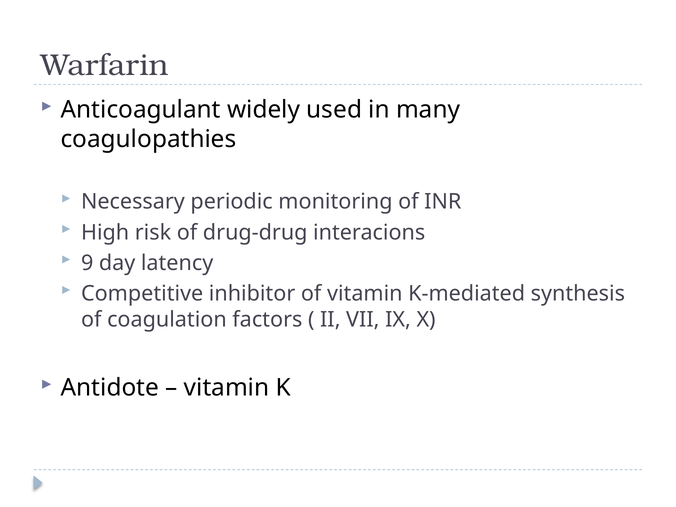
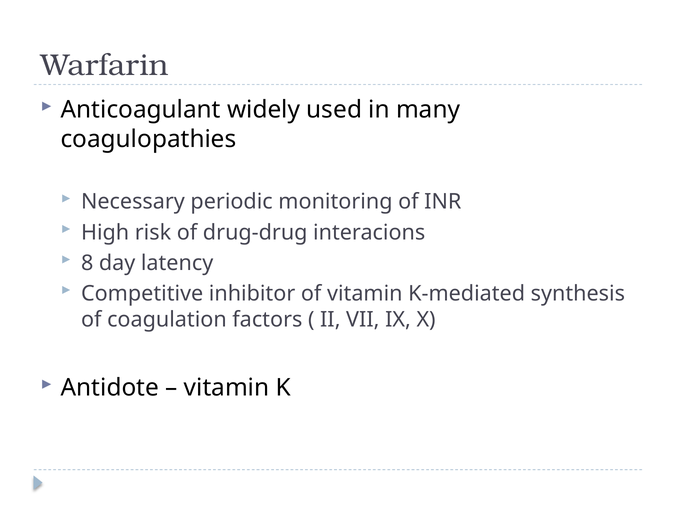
9: 9 -> 8 (87, 263)
